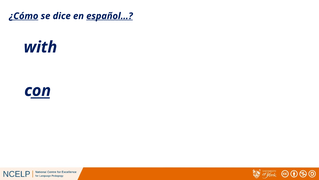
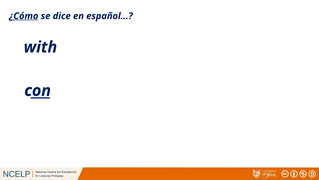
español… underline: present -> none (110, 16)
